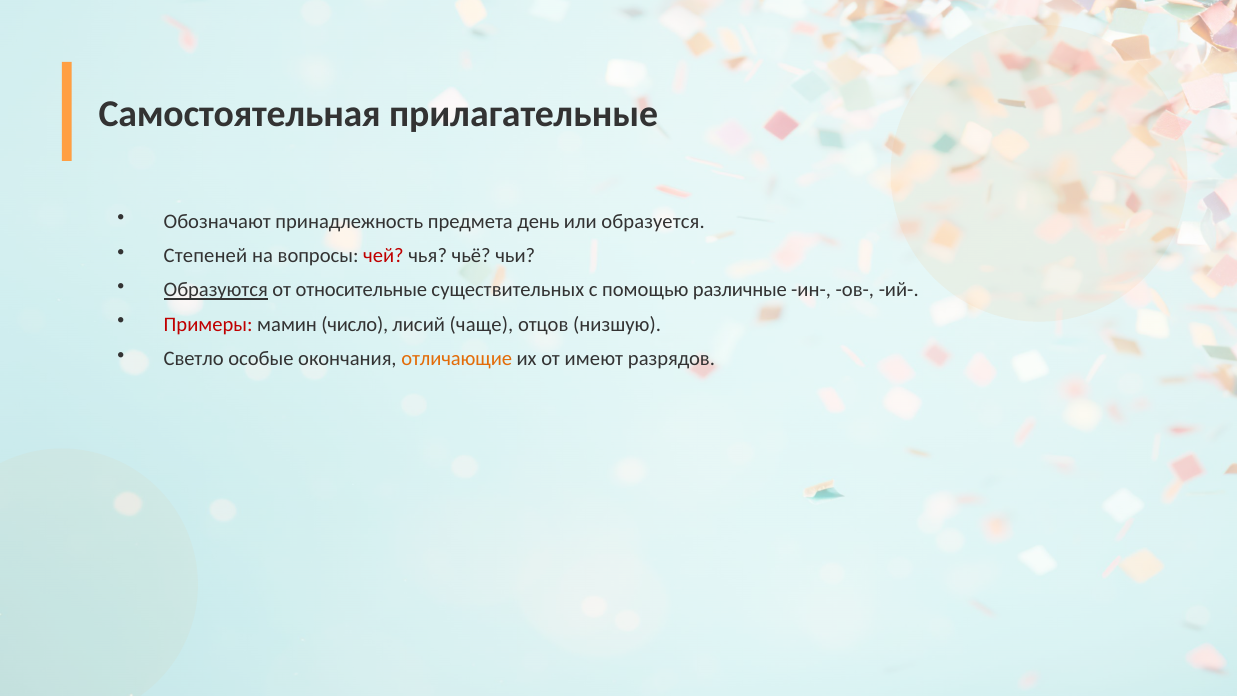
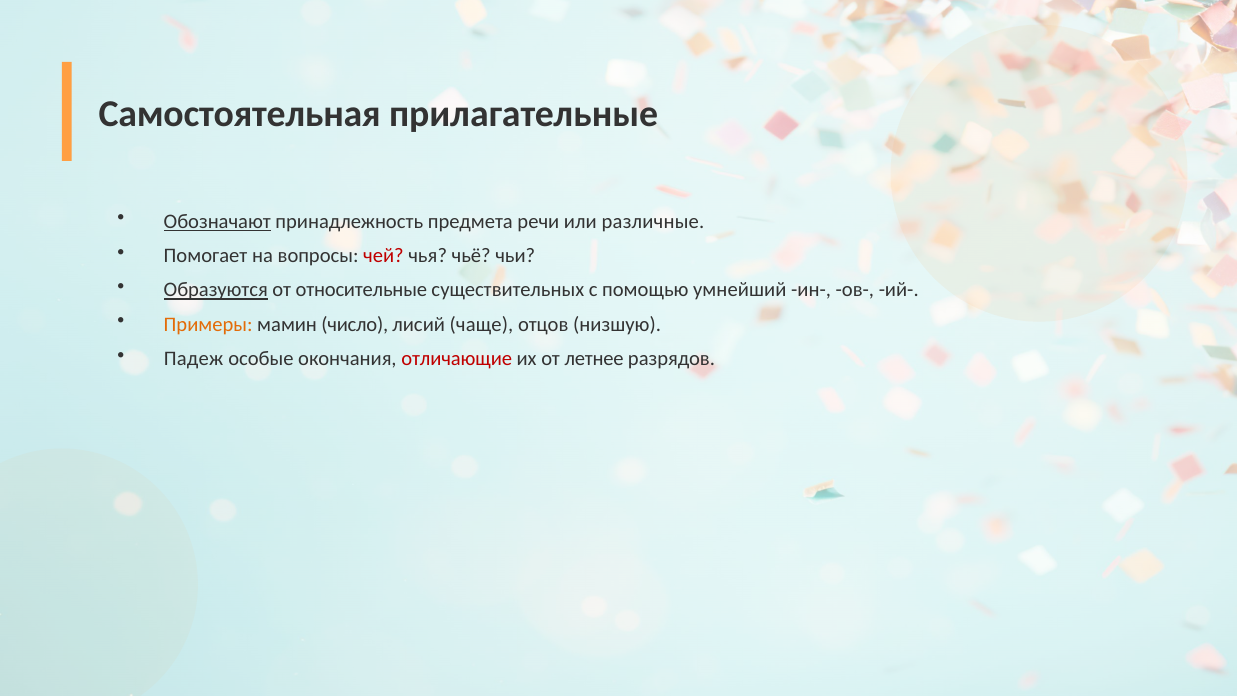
Обозначают underline: none -> present (217, 221)
день: день -> речи (538, 221)
образуется: образуется -> различные (653, 221)
Степеней: Степеней -> Помогает (206, 256)
различные: различные -> умнейший (740, 290)
Примеры colour: red -> orange (208, 324)
Светло: Светло -> Падеж (194, 359)
отличающие colour: orange -> red (457, 359)
имеют: имеют -> летнее (594, 359)
